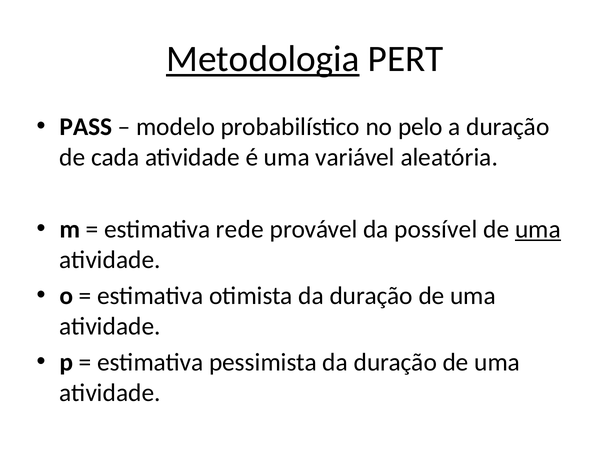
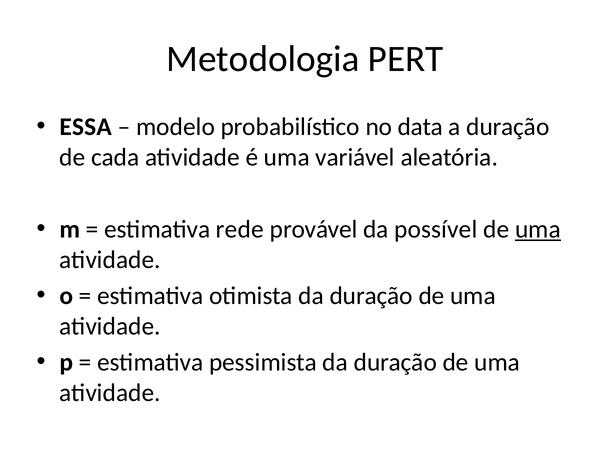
Metodologia underline: present -> none (263, 59)
PASS: PASS -> ESSA (86, 127)
pelo: pelo -> data (420, 127)
